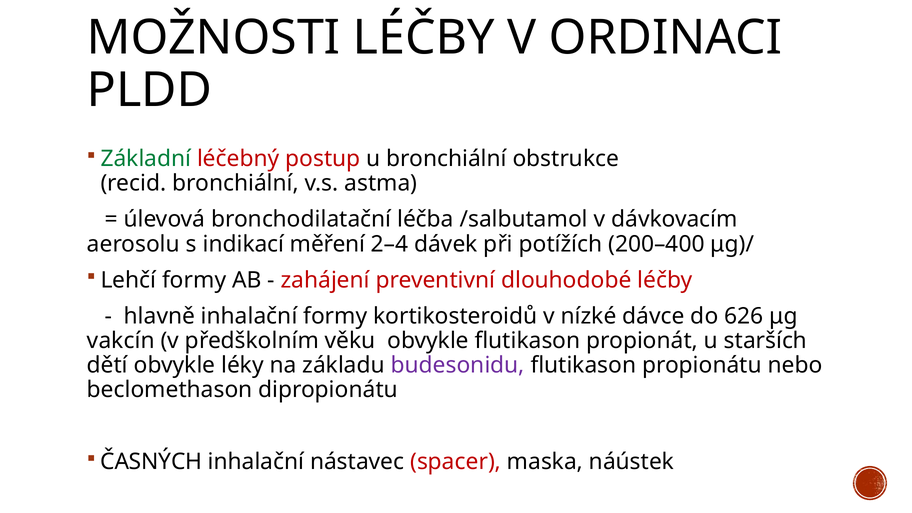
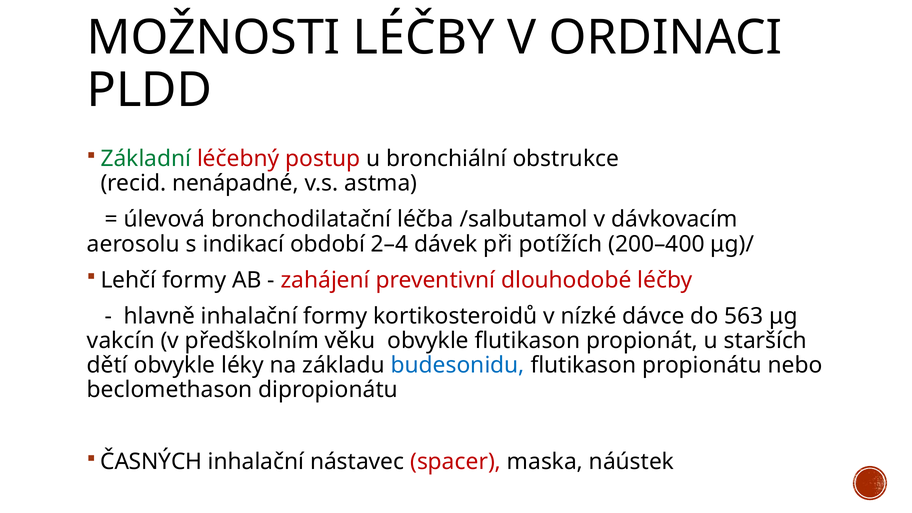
recid bronchiální: bronchiální -> nenápadné (235, 183)
měření: měření -> období (328, 244)
626: 626 -> 563 (744, 316)
budesonidu colour: purple -> blue (458, 365)
